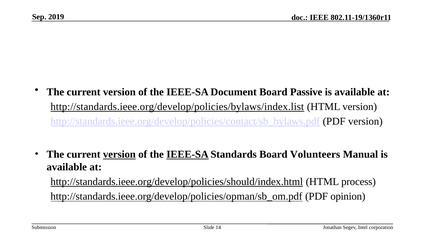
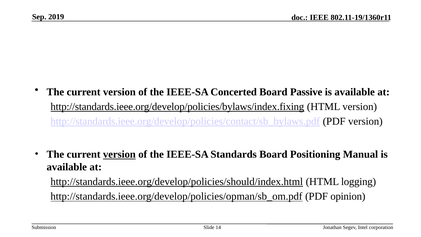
Document: Document -> Concerted (234, 92)
http://standards.ieee.org/develop/policies/bylaws/index.list: http://standards.ieee.org/develop/policies/bylaws/index.list -> http://standards.ieee.org/develop/policies/bylaws/index.fixing (177, 107)
IEEE-SA underline: present -> none (187, 154)
Volunteers: Volunteers -> Positioning (315, 154)
process: process -> logging (359, 182)
